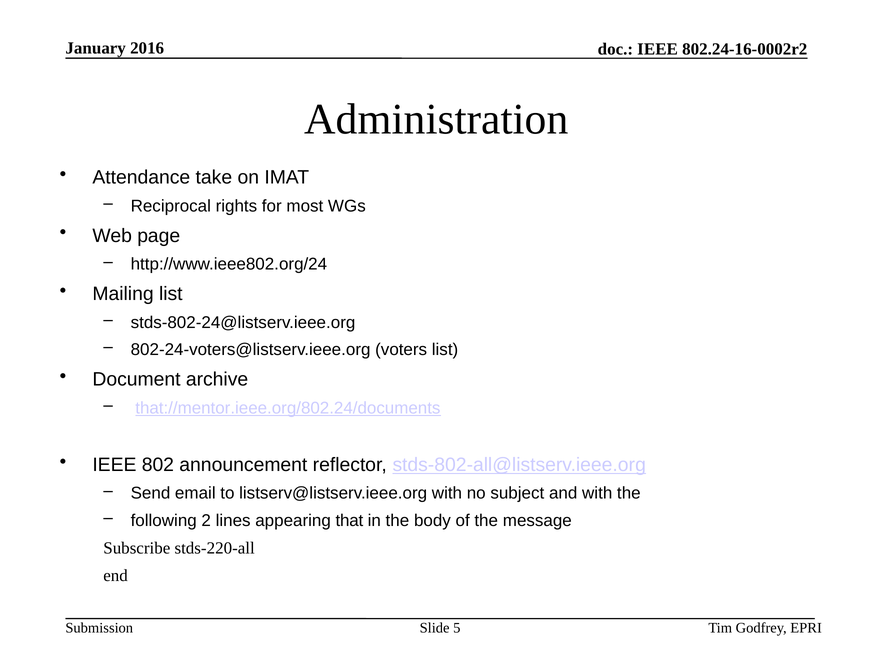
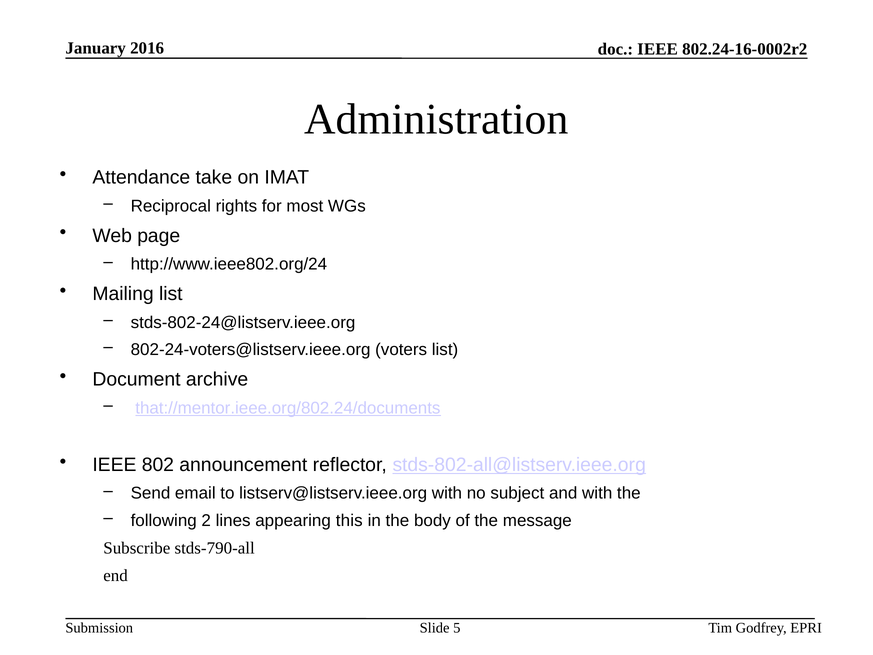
that: that -> this (349, 520)
stds-220-all: stds-220-all -> stds-790-all (215, 548)
